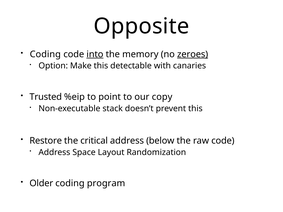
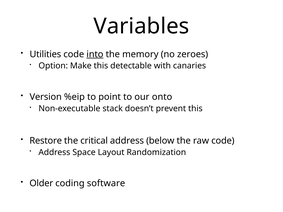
Opposite: Opposite -> Variables (141, 26)
Coding: Coding -> Utilities (45, 54)
zeroes underline: present -> none (193, 54)
Trusted: Trusted -> Version (46, 97)
copy: copy -> onto (162, 97)
program: program -> software (106, 184)
